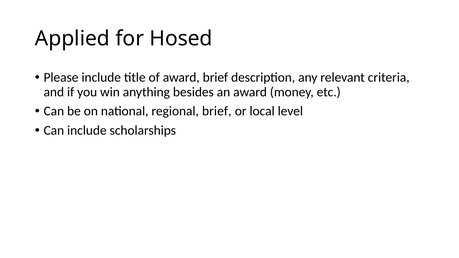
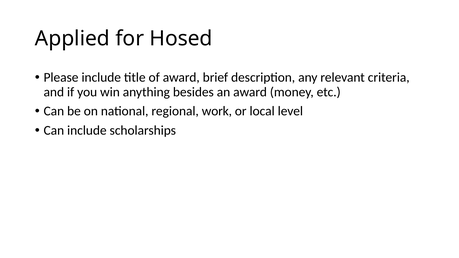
regional brief: brief -> work (217, 111)
